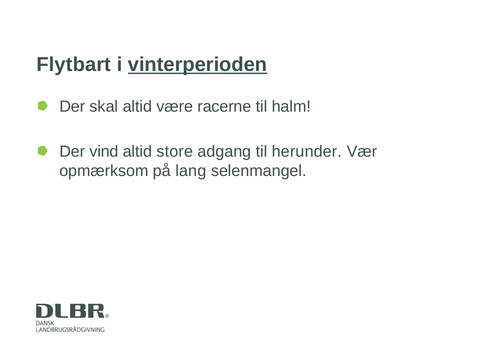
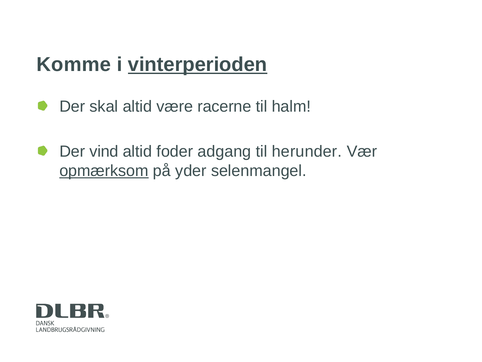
Flytbart: Flytbart -> Komme (74, 65)
store: store -> foder (175, 151)
opmærksom underline: none -> present (104, 171)
lang: lang -> yder (191, 171)
